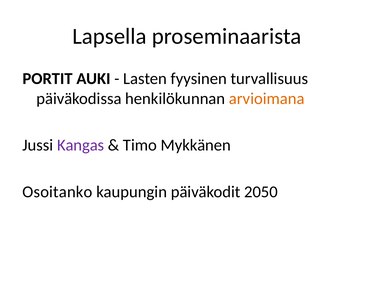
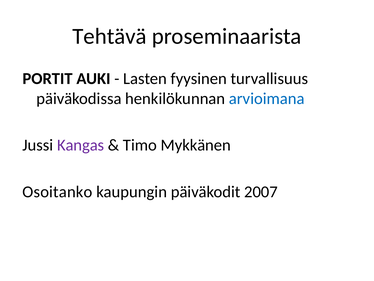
Lapsella: Lapsella -> Tehtävä (110, 36)
arvioimana colour: orange -> blue (267, 98)
2050: 2050 -> 2007 (261, 192)
